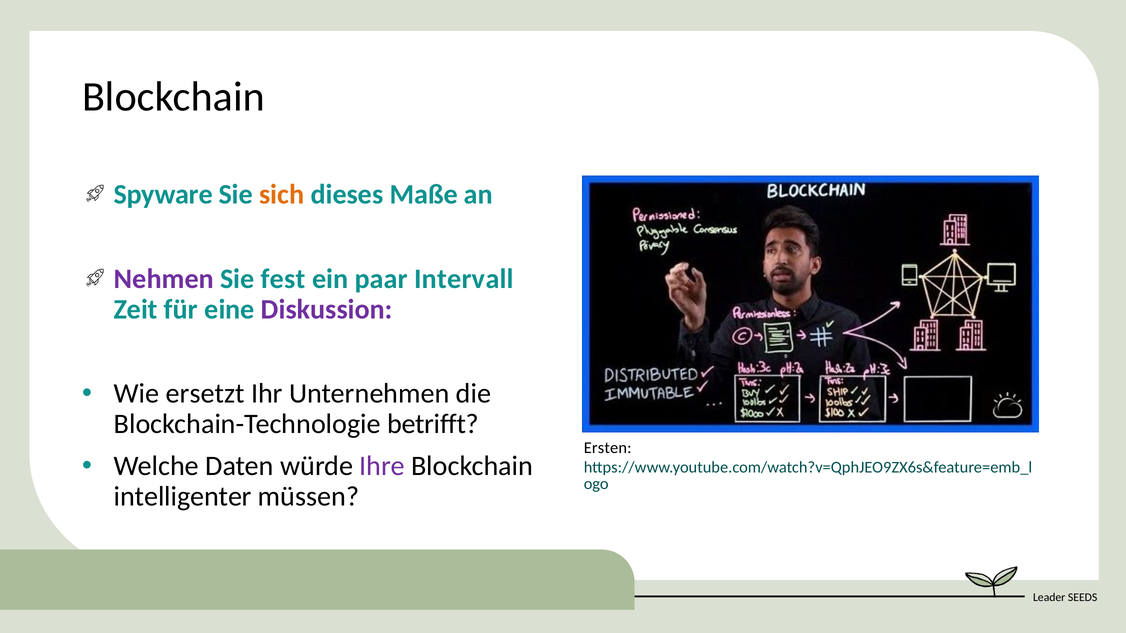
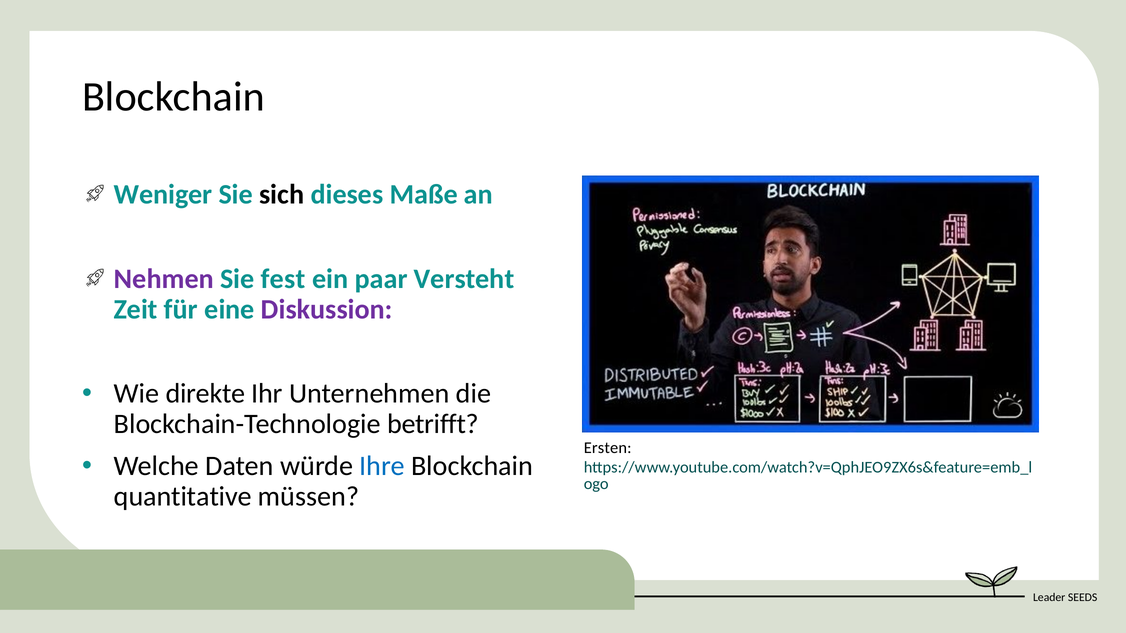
Spyware: Spyware -> Weniger (163, 195)
sich colour: orange -> black (282, 195)
Intervall: Intervall -> Versteht (464, 279)
ersetzt: ersetzt -> direkte (205, 394)
Ihre colour: purple -> blue (382, 466)
intelligenter: intelligenter -> quantitative (183, 497)
